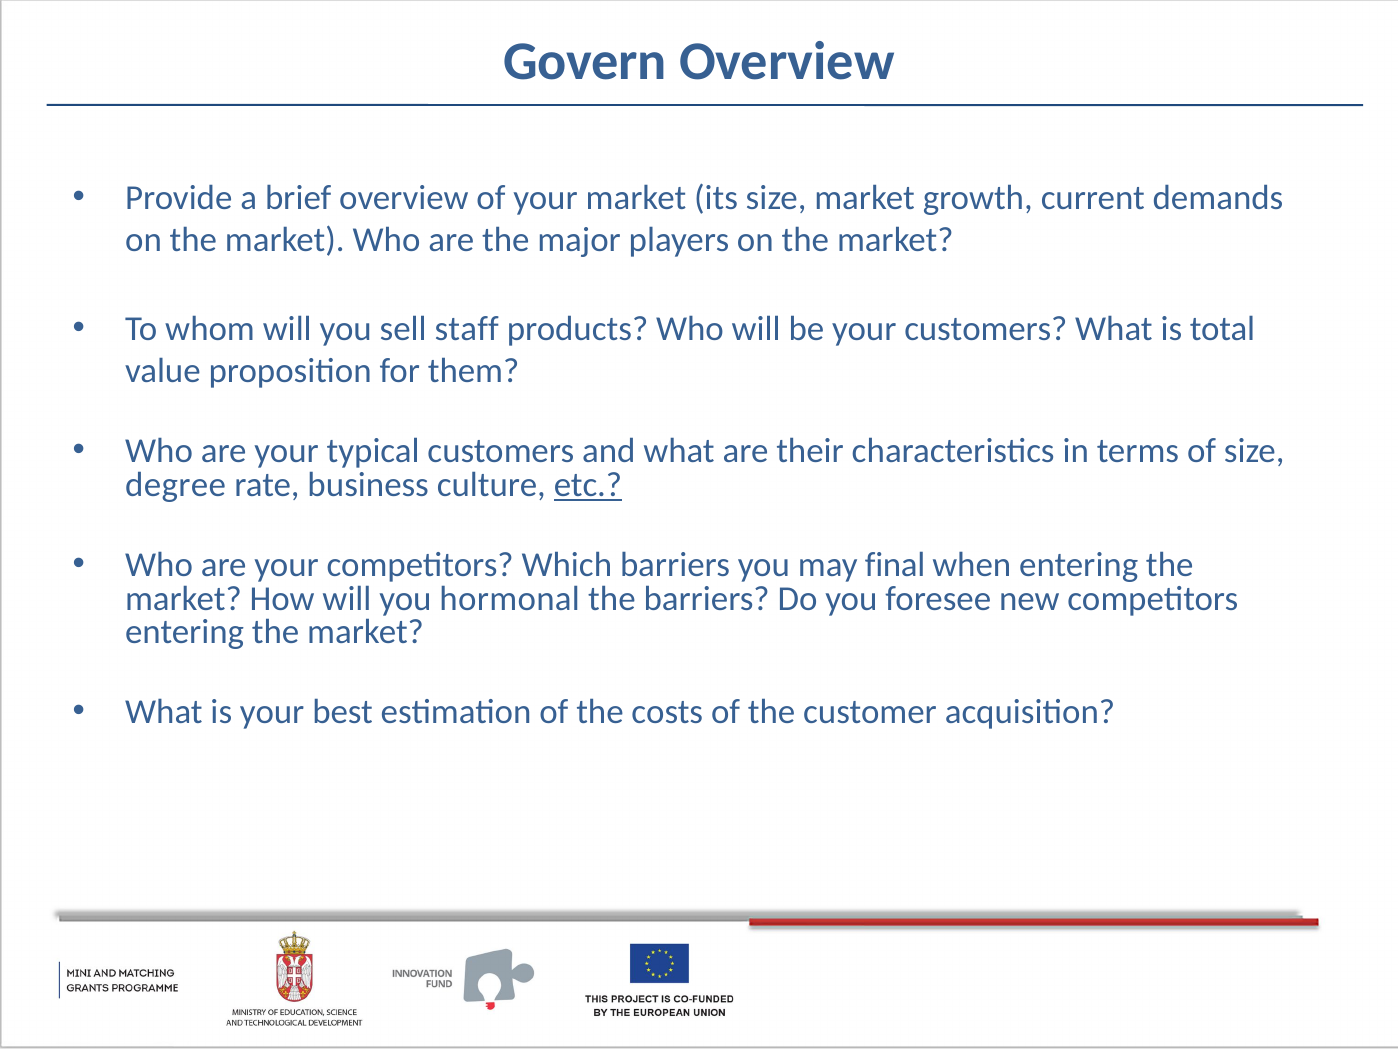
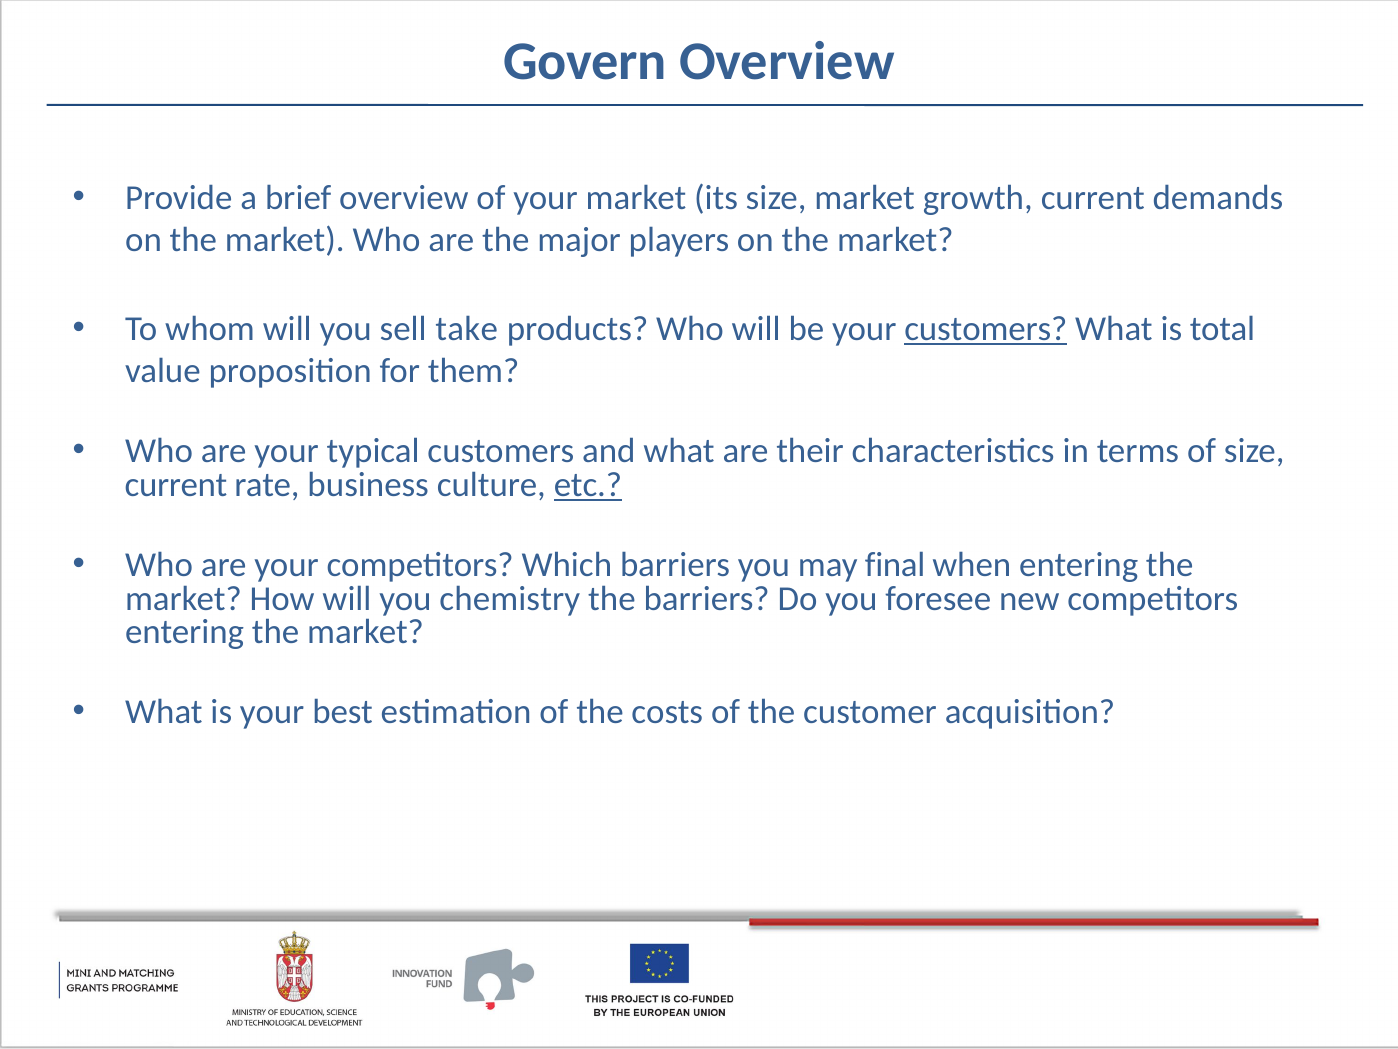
staff: staff -> take (467, 329)
customers underline: none -> present (986, 329)
degree: degree -> current (176, 484)
hormonal: hormonal -> chemistry (510, 598)
